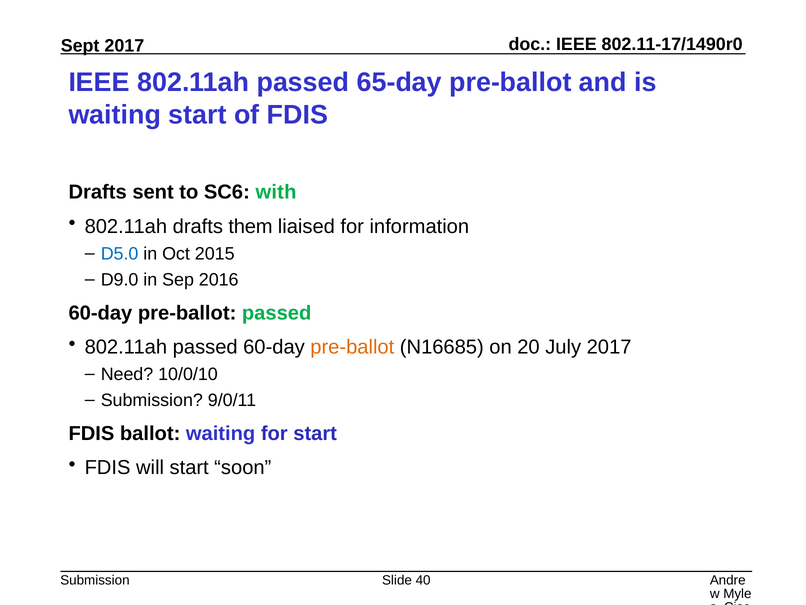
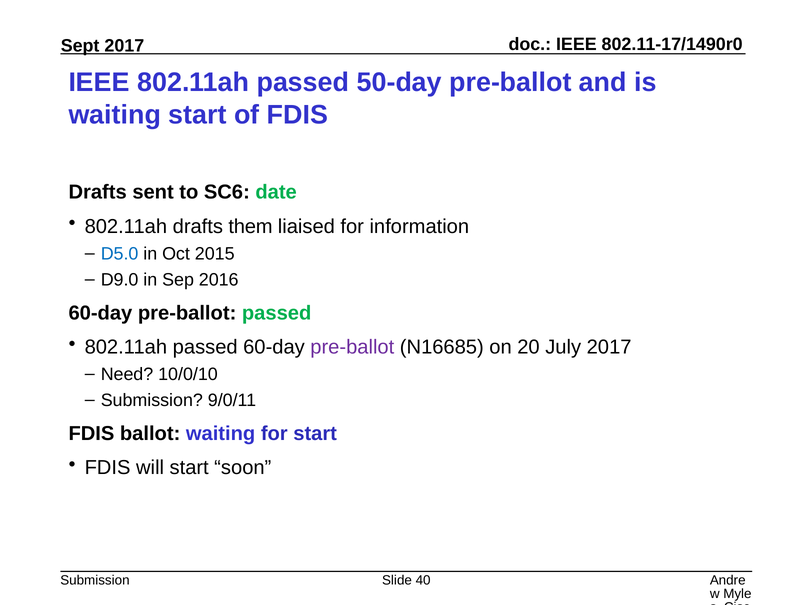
65-day: 65-day -> 50-day (399, 83)
with: with -> date (276, 192)
pre-ballot colour: orange -> purple (352, 347)
